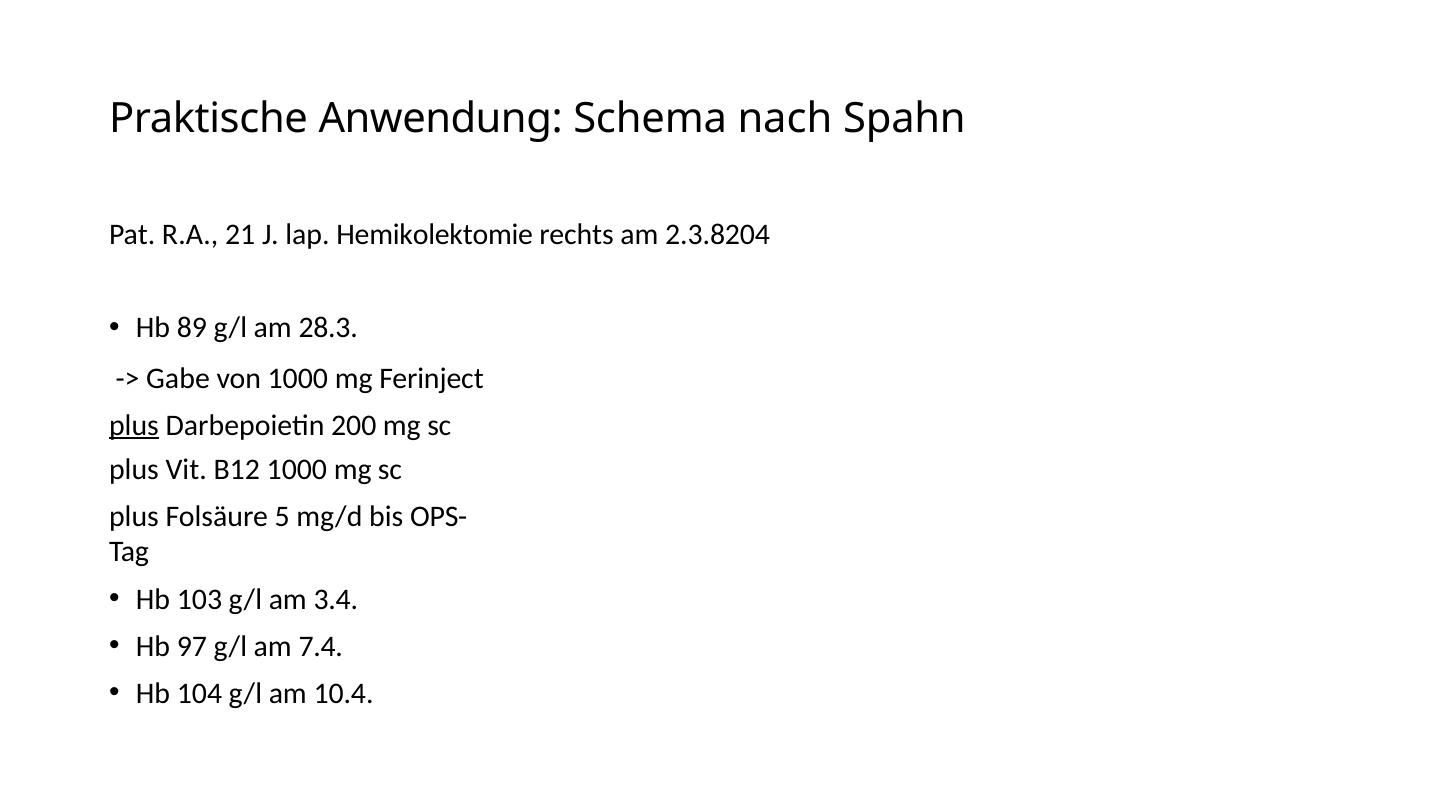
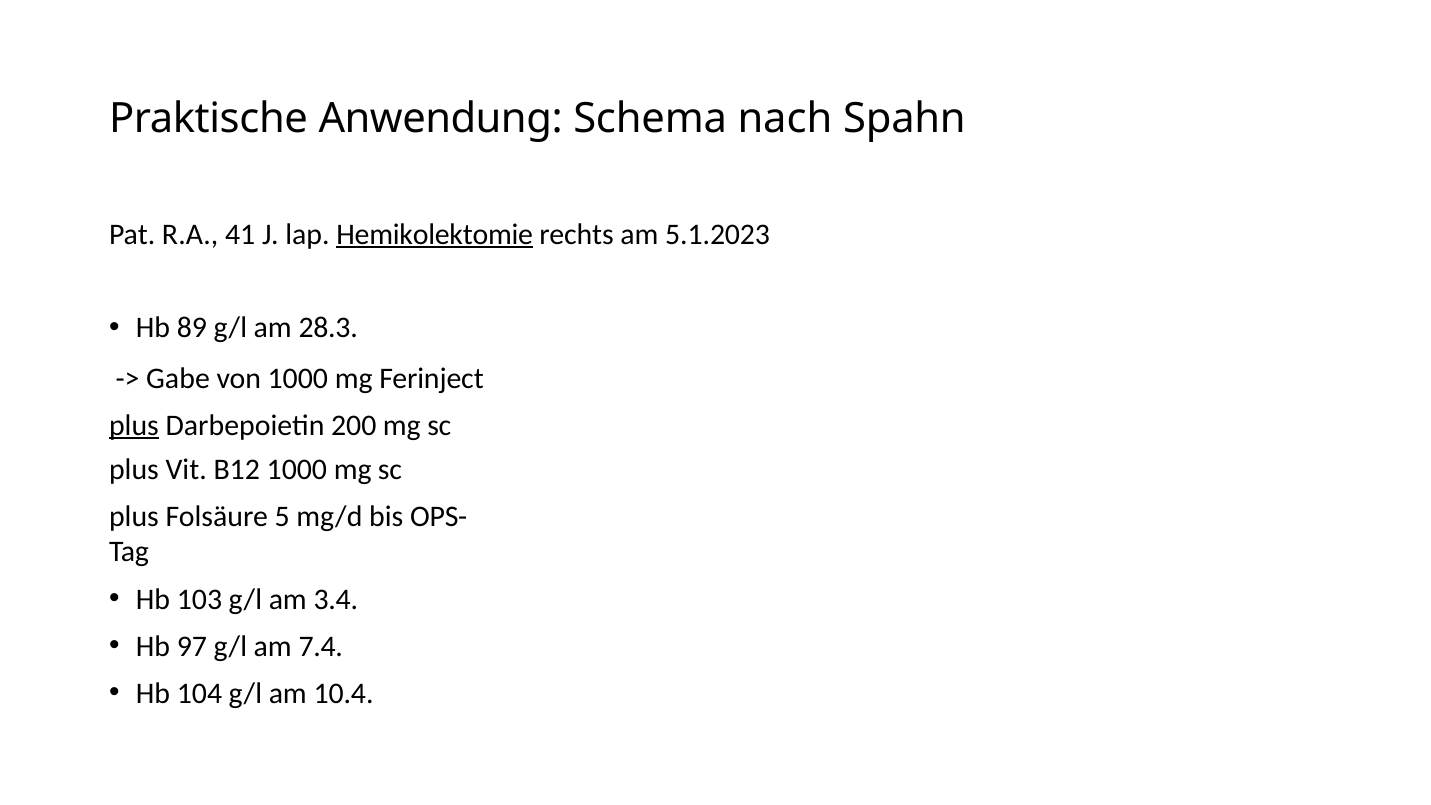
21: 21 -> 41 (240, 234)
Hemikolektomie underline: none -> present (435, 234)
2.3.8204: 2.3.8204 -> 5.1.2023 (718, 234)
